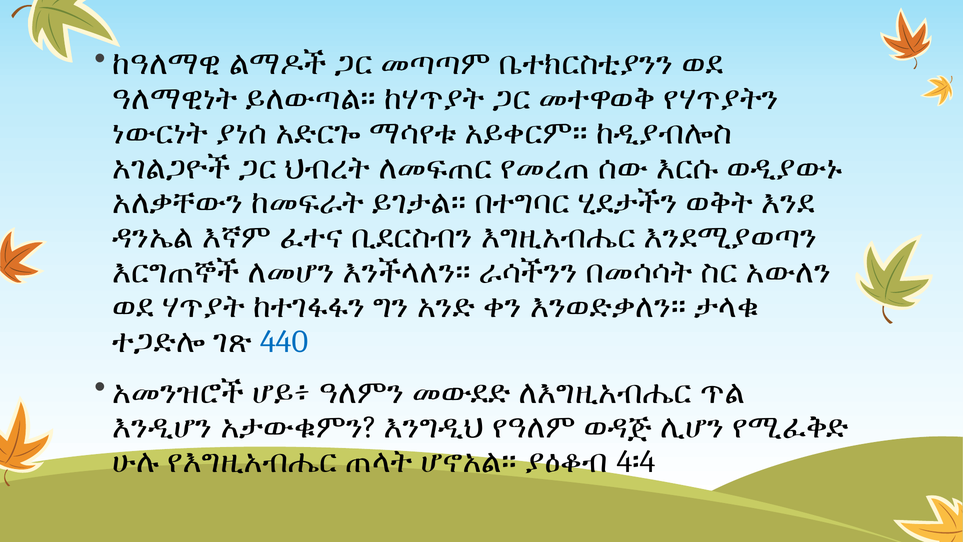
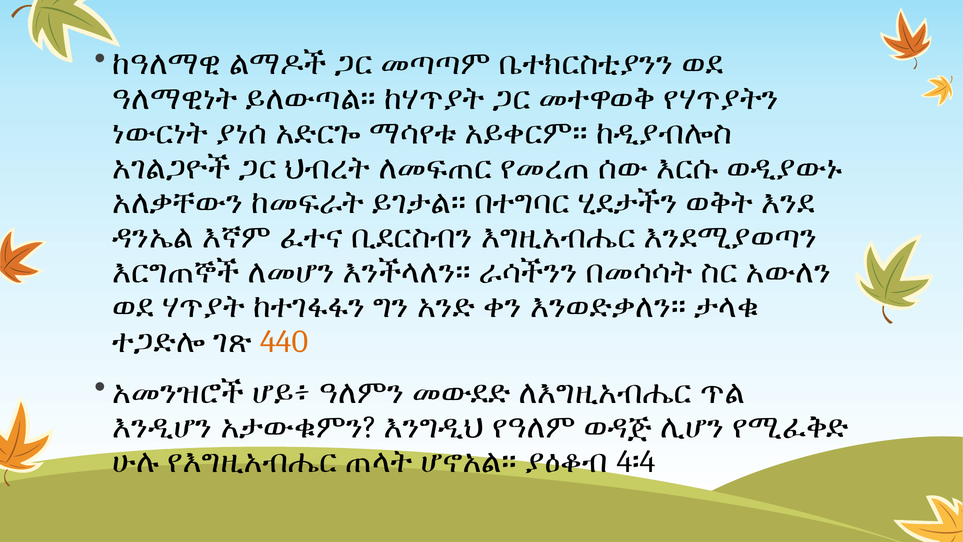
440 colour: blue -> orange (284, 341)
